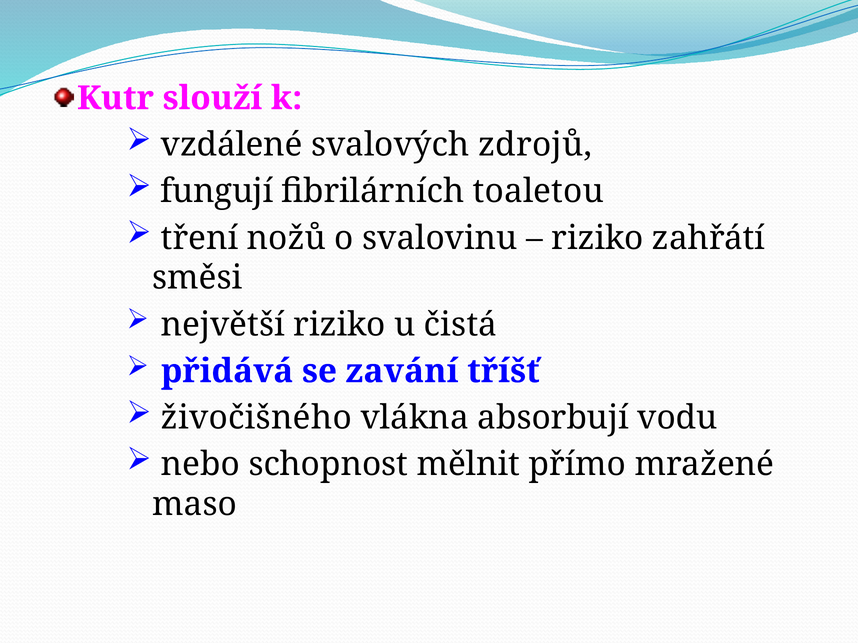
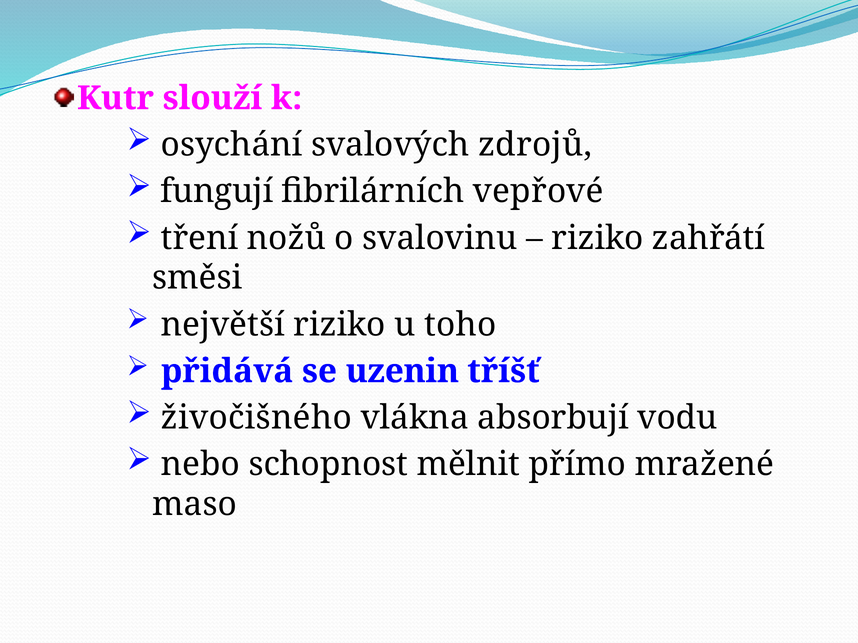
vzdálené: vzdálené -> osychání (232, 145)
toaletou: toaletou -> vepřové (538, 192)
čistá: čistá -> toho (460, 325)
zavání: zavání -> uzenin (402, 371)
